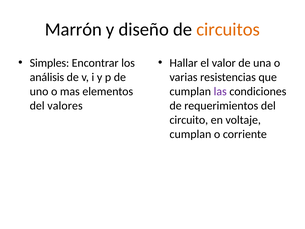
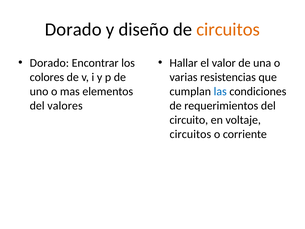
Marrón: Marrón -> Dorado (73, 30)
Simples: Simples -> Dorado (49, 63)
análisis: análisis -> colores (47, 77)
las colour: purple -> blue (220, 91)
cumplan: cumplan -> circuitos (190, 134)
